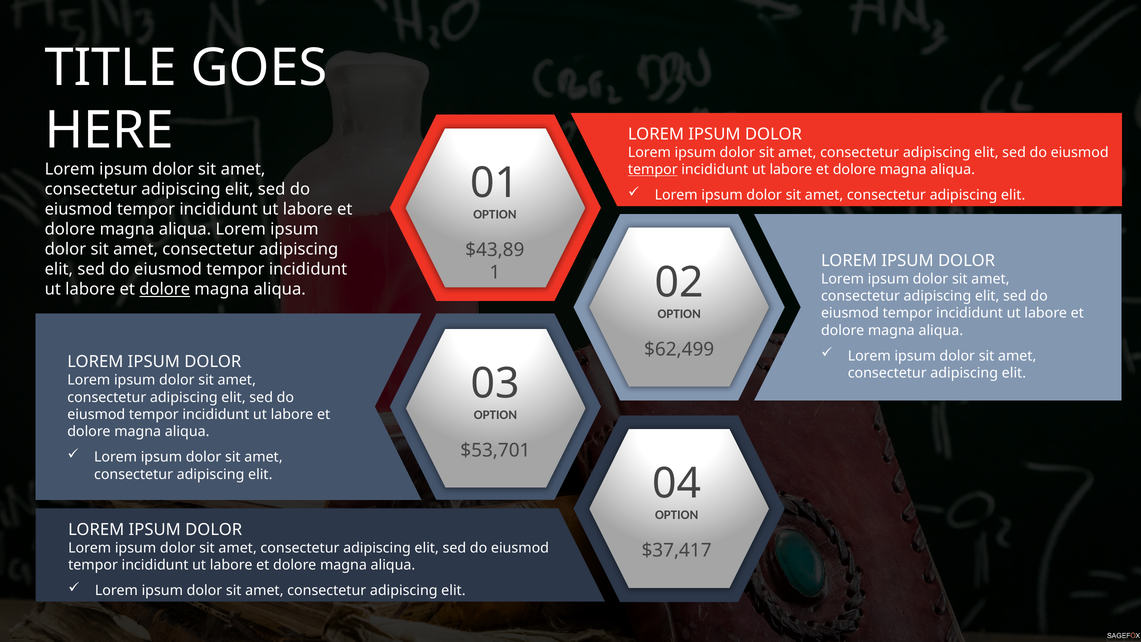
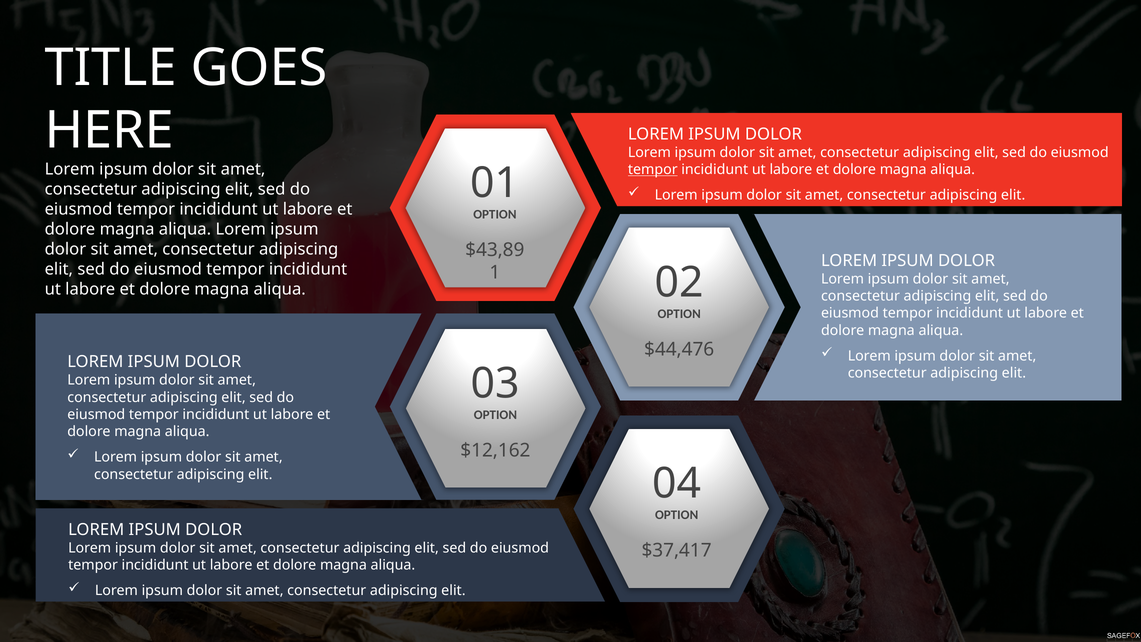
dolore underline: present -> none (165, 289)
$62,499: $62,499 -> $44,476 (679, 349)
$53,701: $53,701 -> $12,162 (495, 450)
